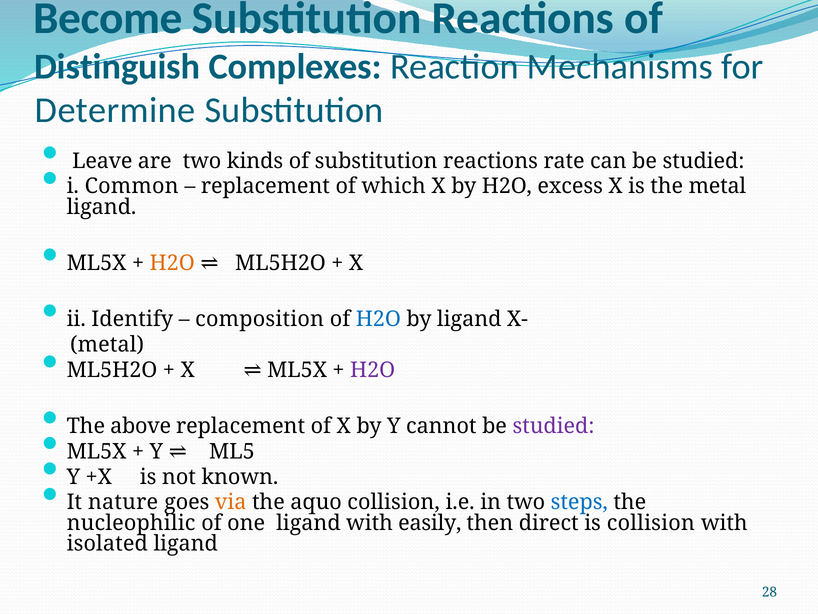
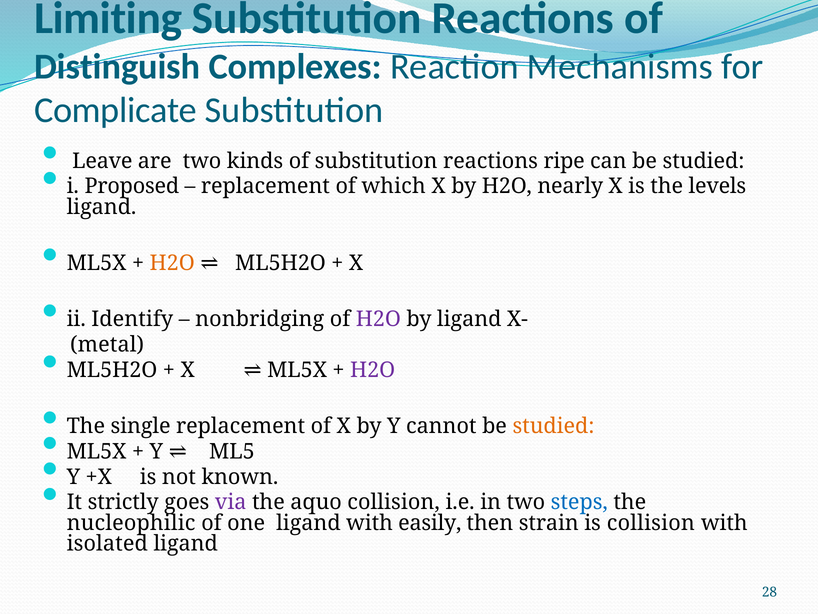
Become: Become -> Limiting (108, 18)
Determine: Determine -> Complicate (115, 110)
rate: rate -> ripe (564, 161)
Common: Common -> Proposed (132, 186)
excess: excess -> nearly (570, 186)
the metal: metal -> levels (717, 186)
composition: composition -> nonbridging (260, 319)
H2O colour: blue -> purple (378, 319)
above: above -> single (141, 426)
studied colour: purple -> orange (553, 426)
nature: nature -> strictly (123, 502)
via colour: orange -> purple (231, 502)
direct: direct -> strain (549, 523)
